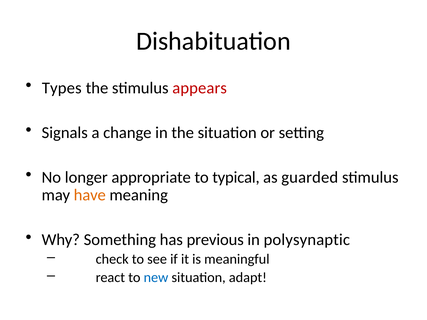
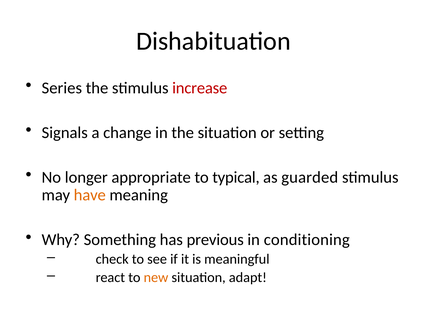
Types: Types -> Series (62, 88)
appears: appears -> increase (200, 88)
polysynaptic: polysynaptic -> conditioning (307, 240)
new colour: blue -> orange (156, 278)
